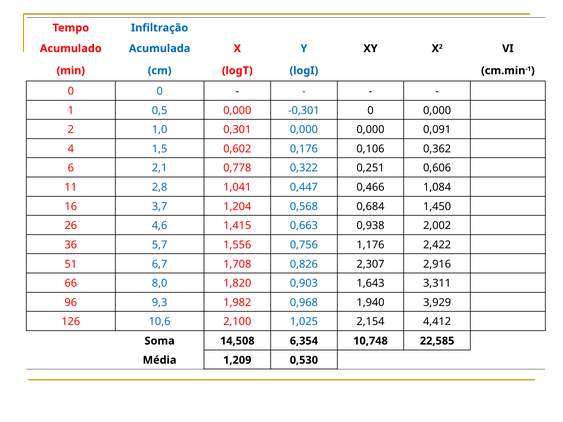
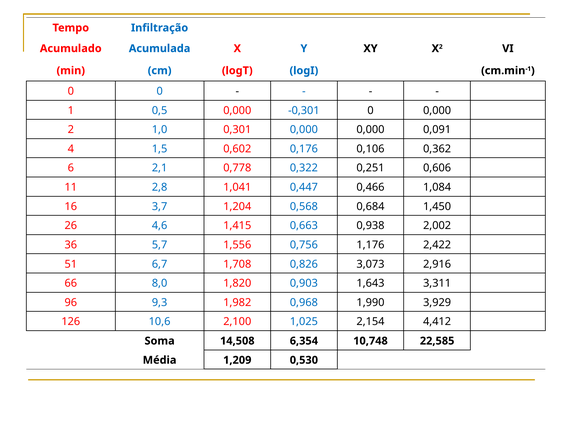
2,307: 2,307 -> 3,073 (370, 264)
1,940: 1,940 -> 1,990 (370, 303)
